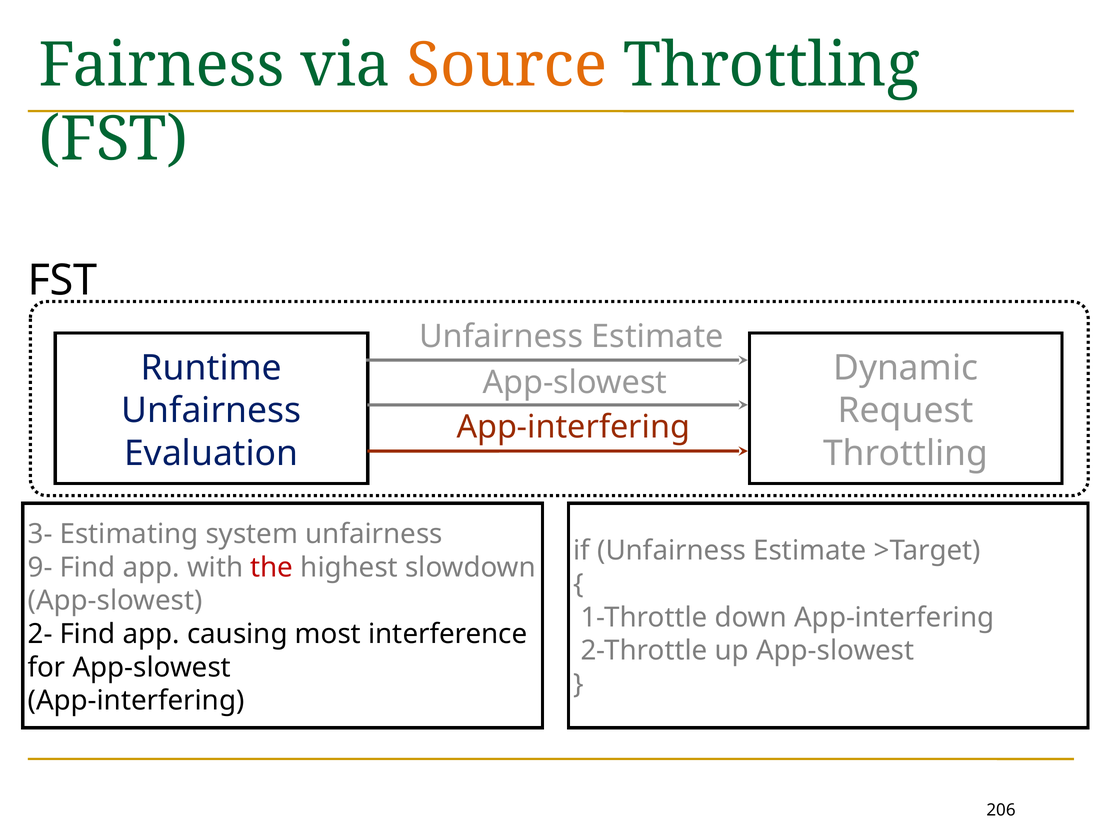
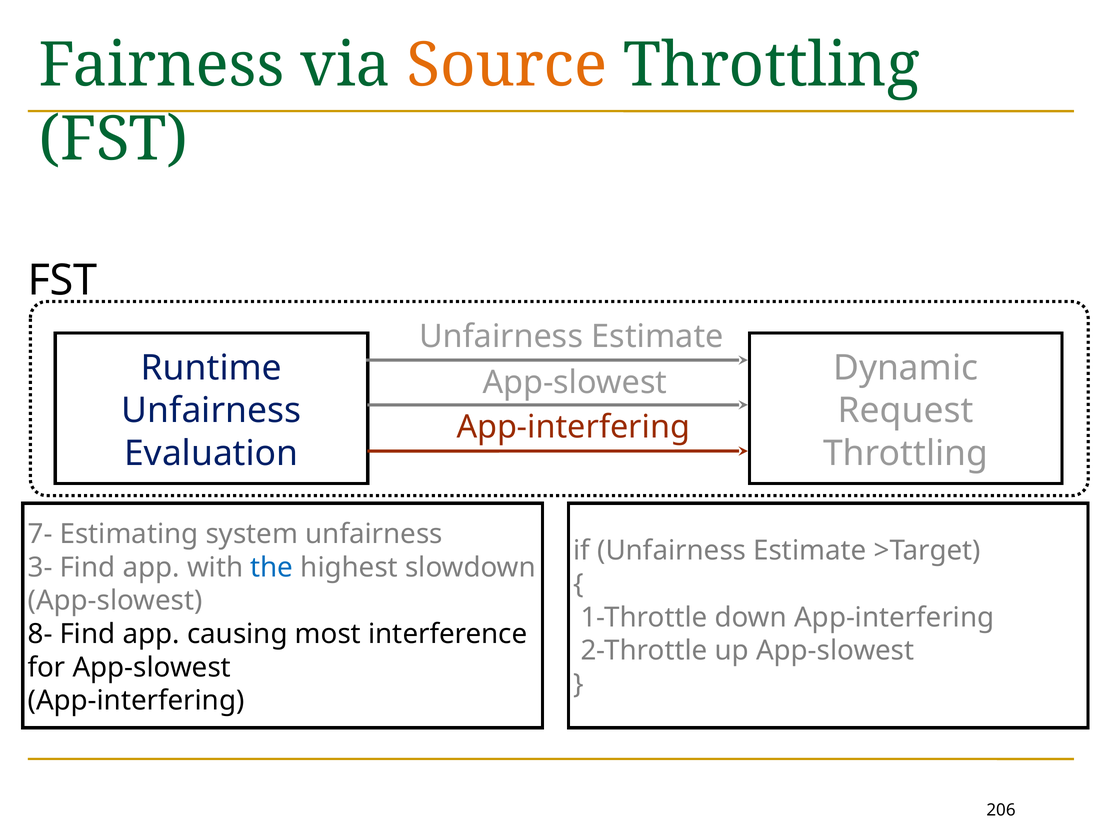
3-: 3- -> 7- (40, 534)
9-: 9- -> 3- (40, 568)
the colour: red -> blue (272, 568)
2-: 2- -> 8- (40, 634)
